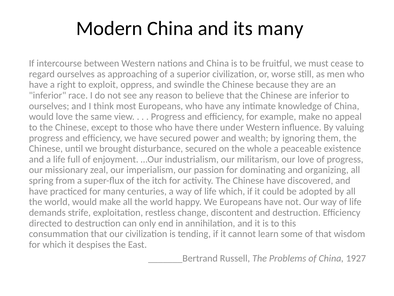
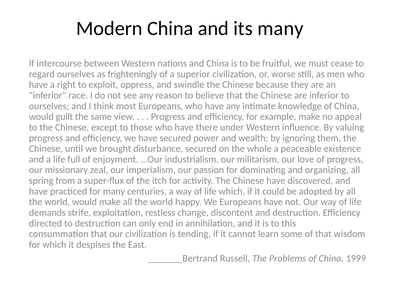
approaching: approaching -> frighteningly (132, 74)
would love: love -> guilt (64, 117)
1927: 1927 -> 1999 (356, 258)
